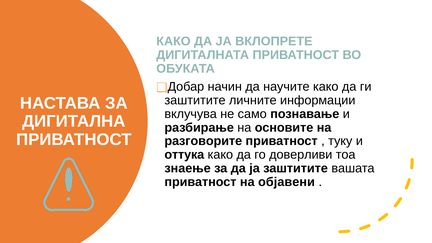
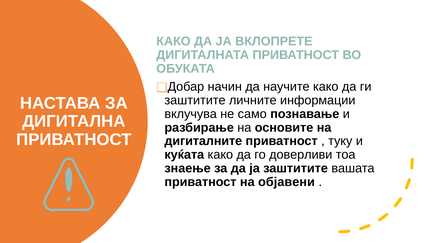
разговорите: разговорите -> дигиталните (203, 141)
оттука: оттука -> куќата (184, 155)
